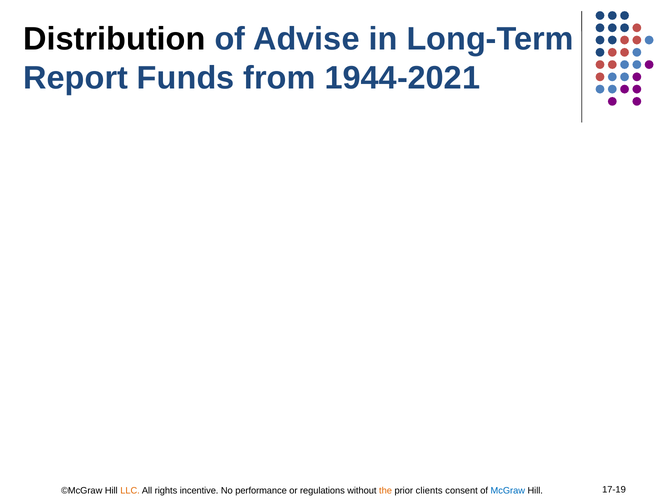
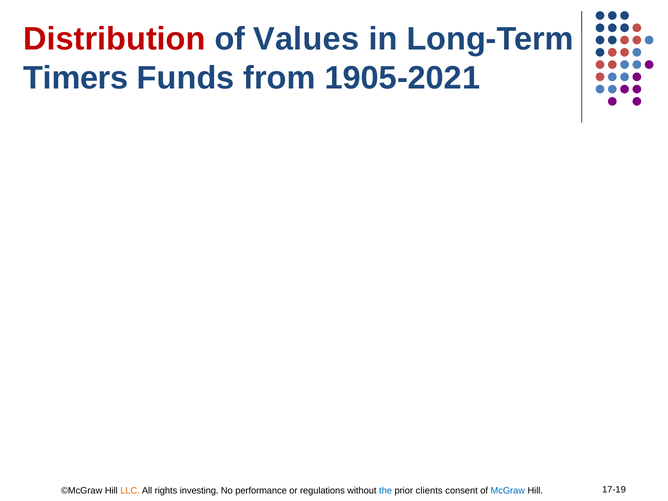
Distribution colour: black -> red (114, 39)
Advise: Advise -> Values (306, 39)
Report: Report -> Timers (76, 78)
1944-2021: 1944-2021 -> 1905-2021 (402, 78)
incentive: incentive -> investing (199, 490)
the colour: orange -> blue (386, 490)
